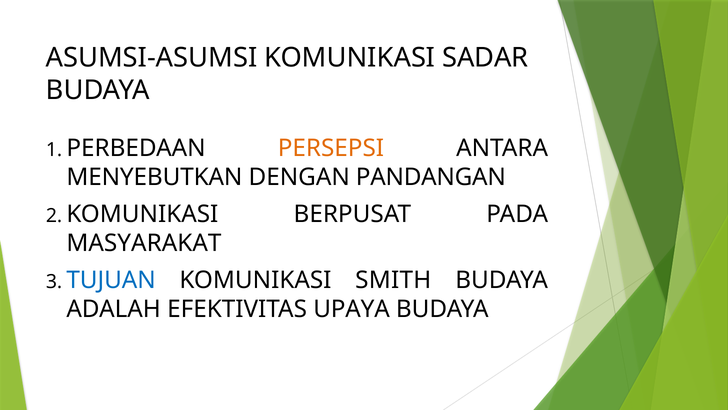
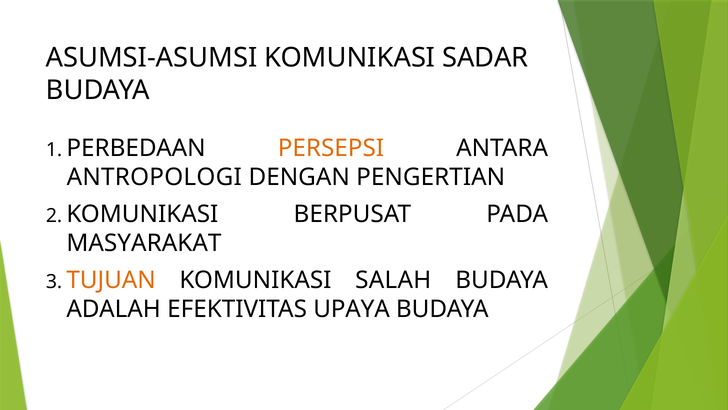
MENYEBUTKAN: MENYEBUTKAN -> ANTROPOLOGI (154, 177)
PANDANGAN: PANDANGAN -> PENGERTIAN (431, 177)
TUJUAN colour: blue -> orange (111, 280)
SMITH: SMITH -> SALAH (393, 280)
